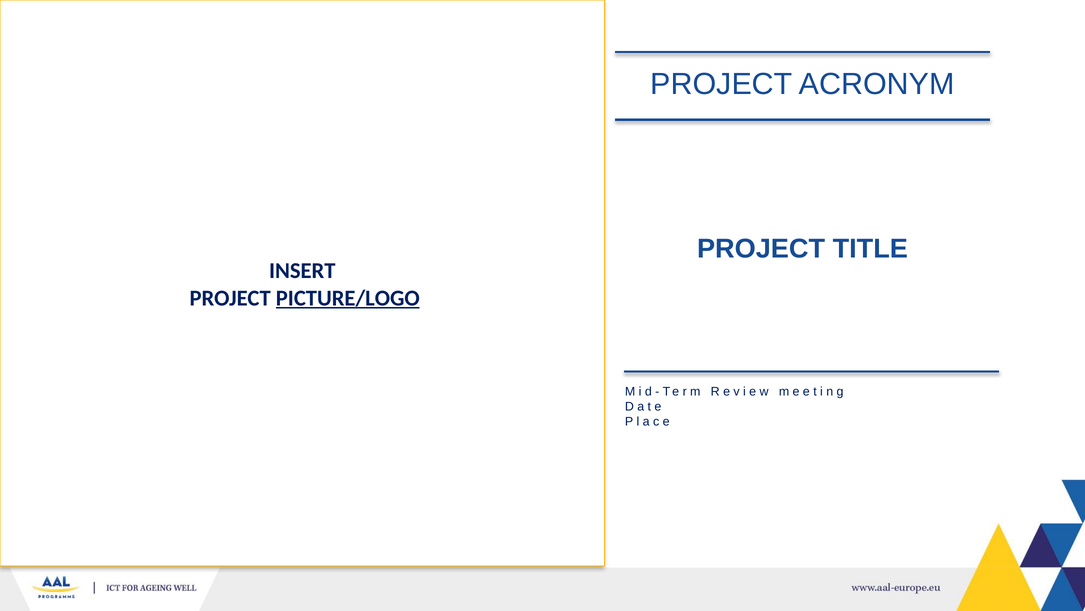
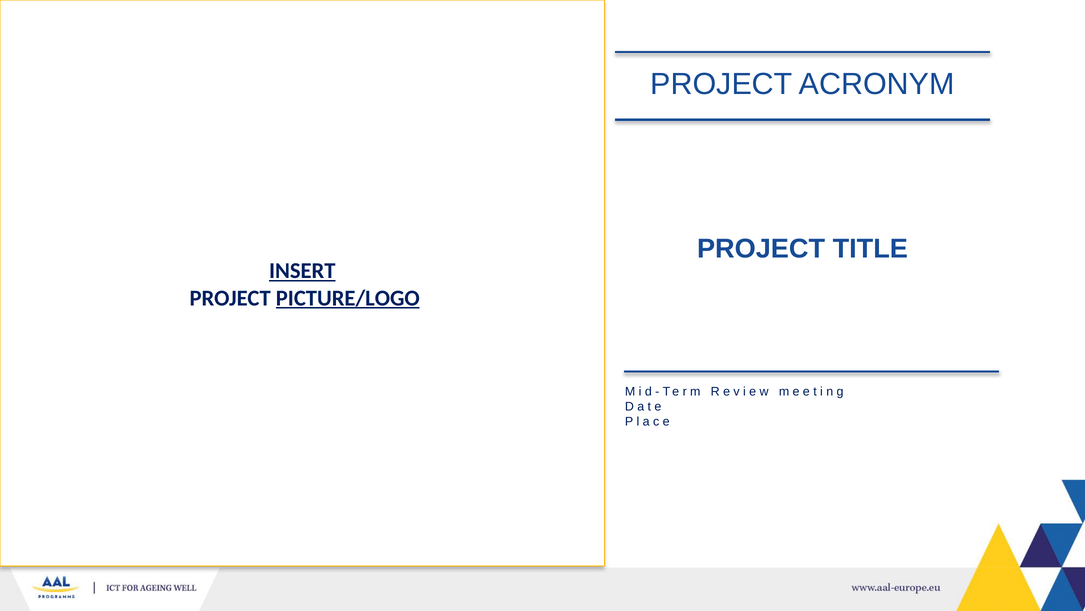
INSERT underline: none -> present (302, 271)
